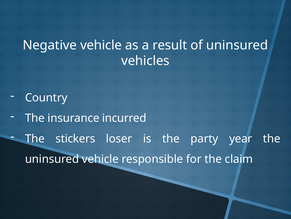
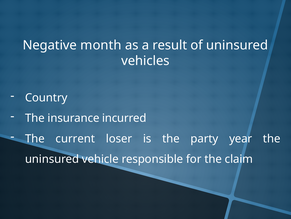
Negative vehicle: vehicle -> month (101, 45)
stickers: stickers -> current (75, 138)
